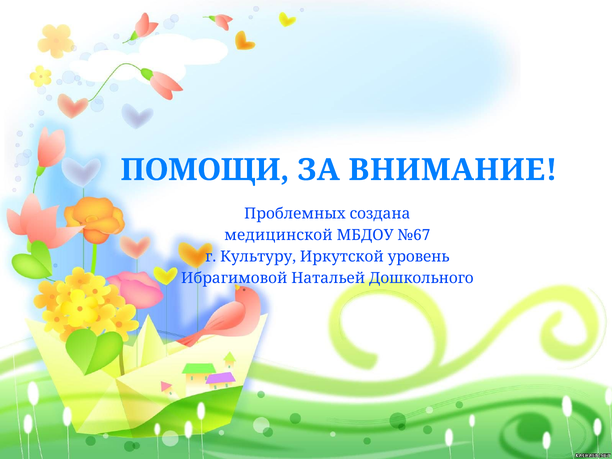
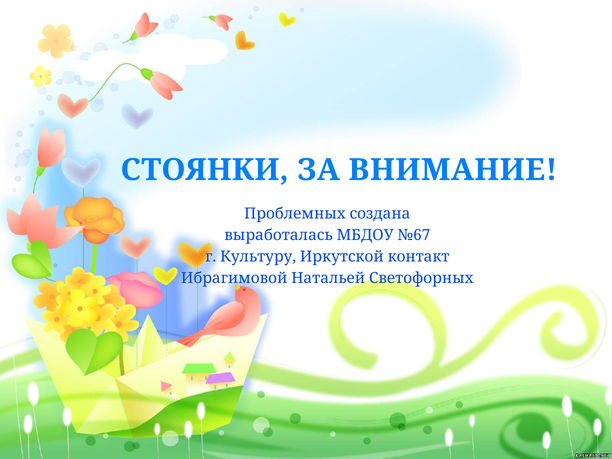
ПОМОЩИ: ПОМОЩИ -> СТОЯНКИ (205, 170)
медицинской: медицинской -> выработалась (279, 235)
уровень: уровень -> контакт (419, 257)
Дошкольного: Дошкольного -> Светофорных (421, 278)
